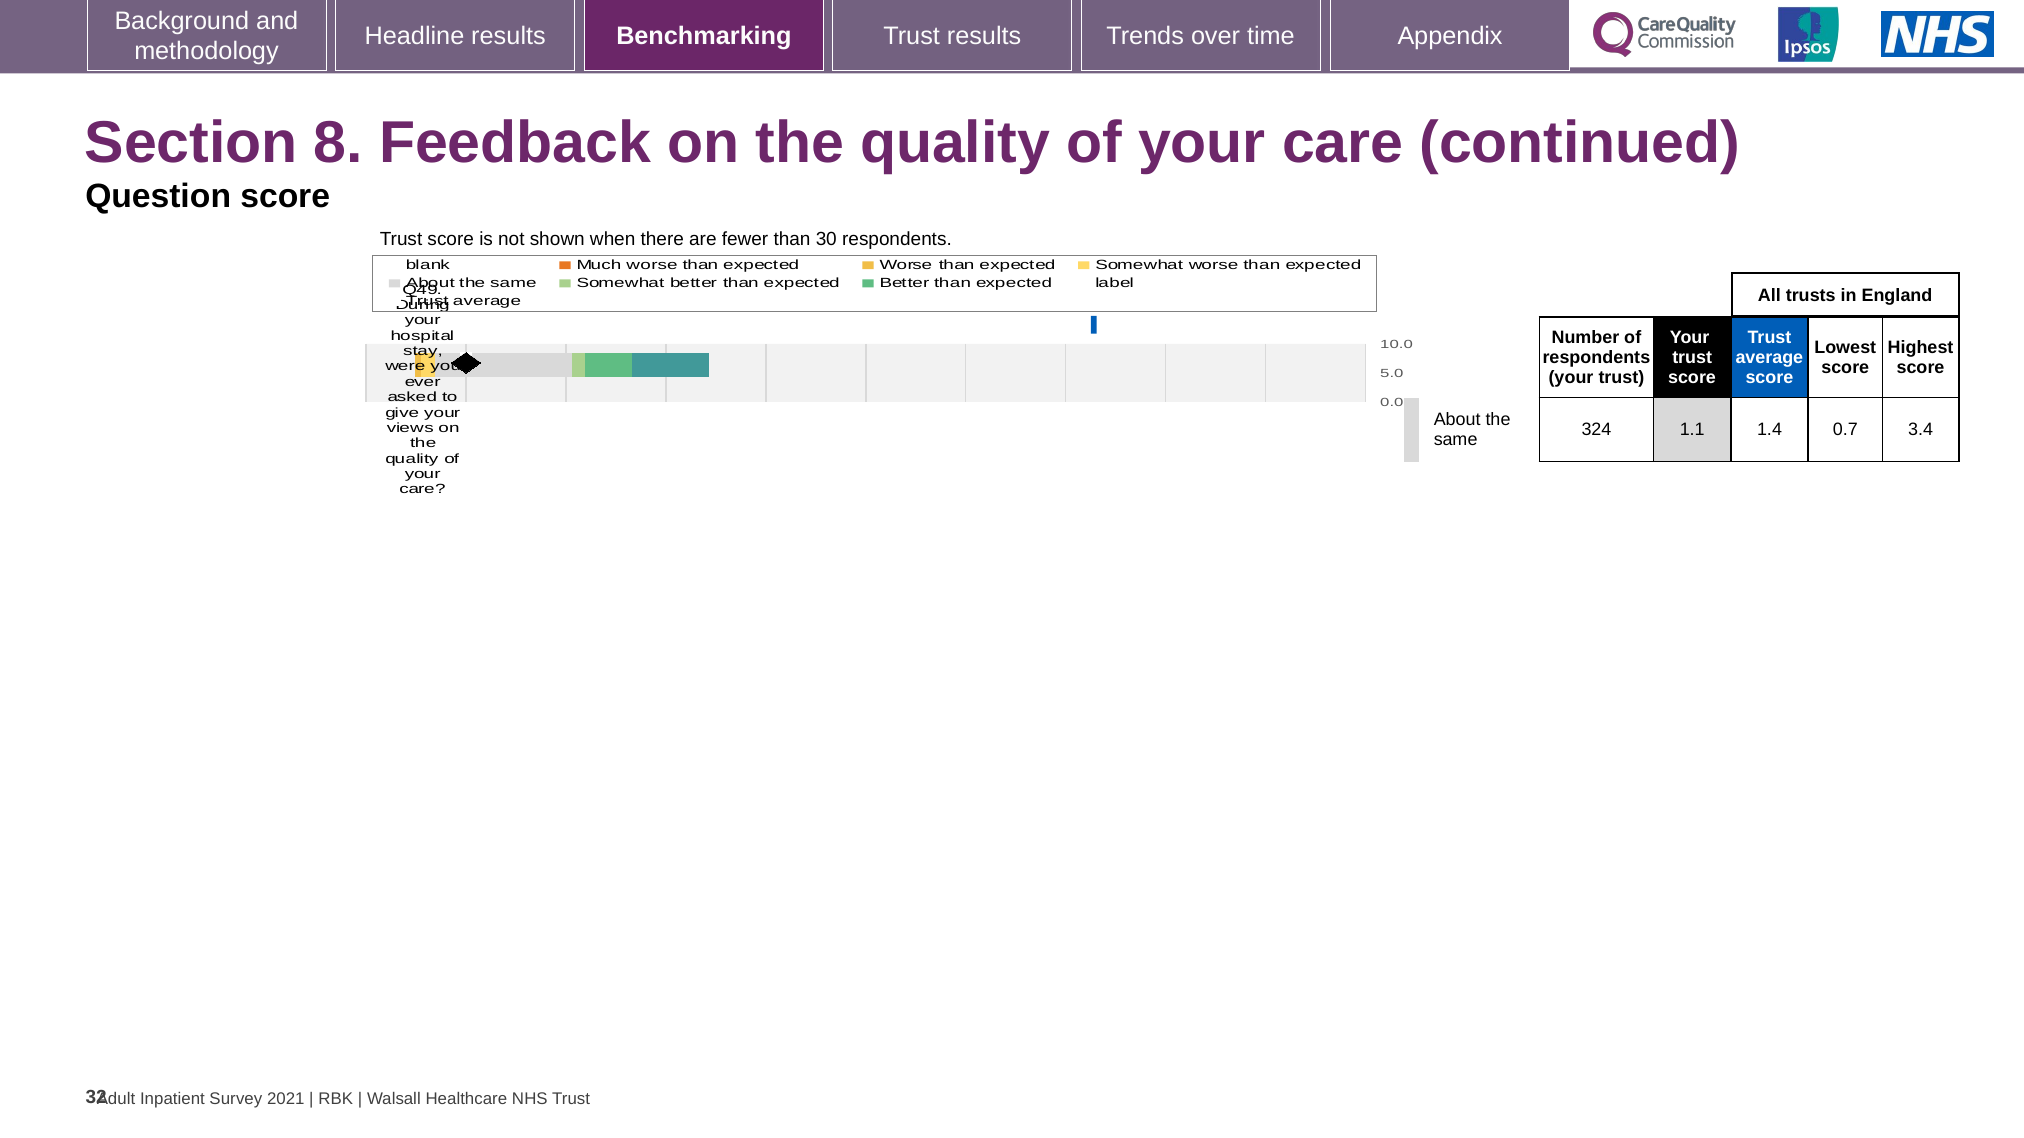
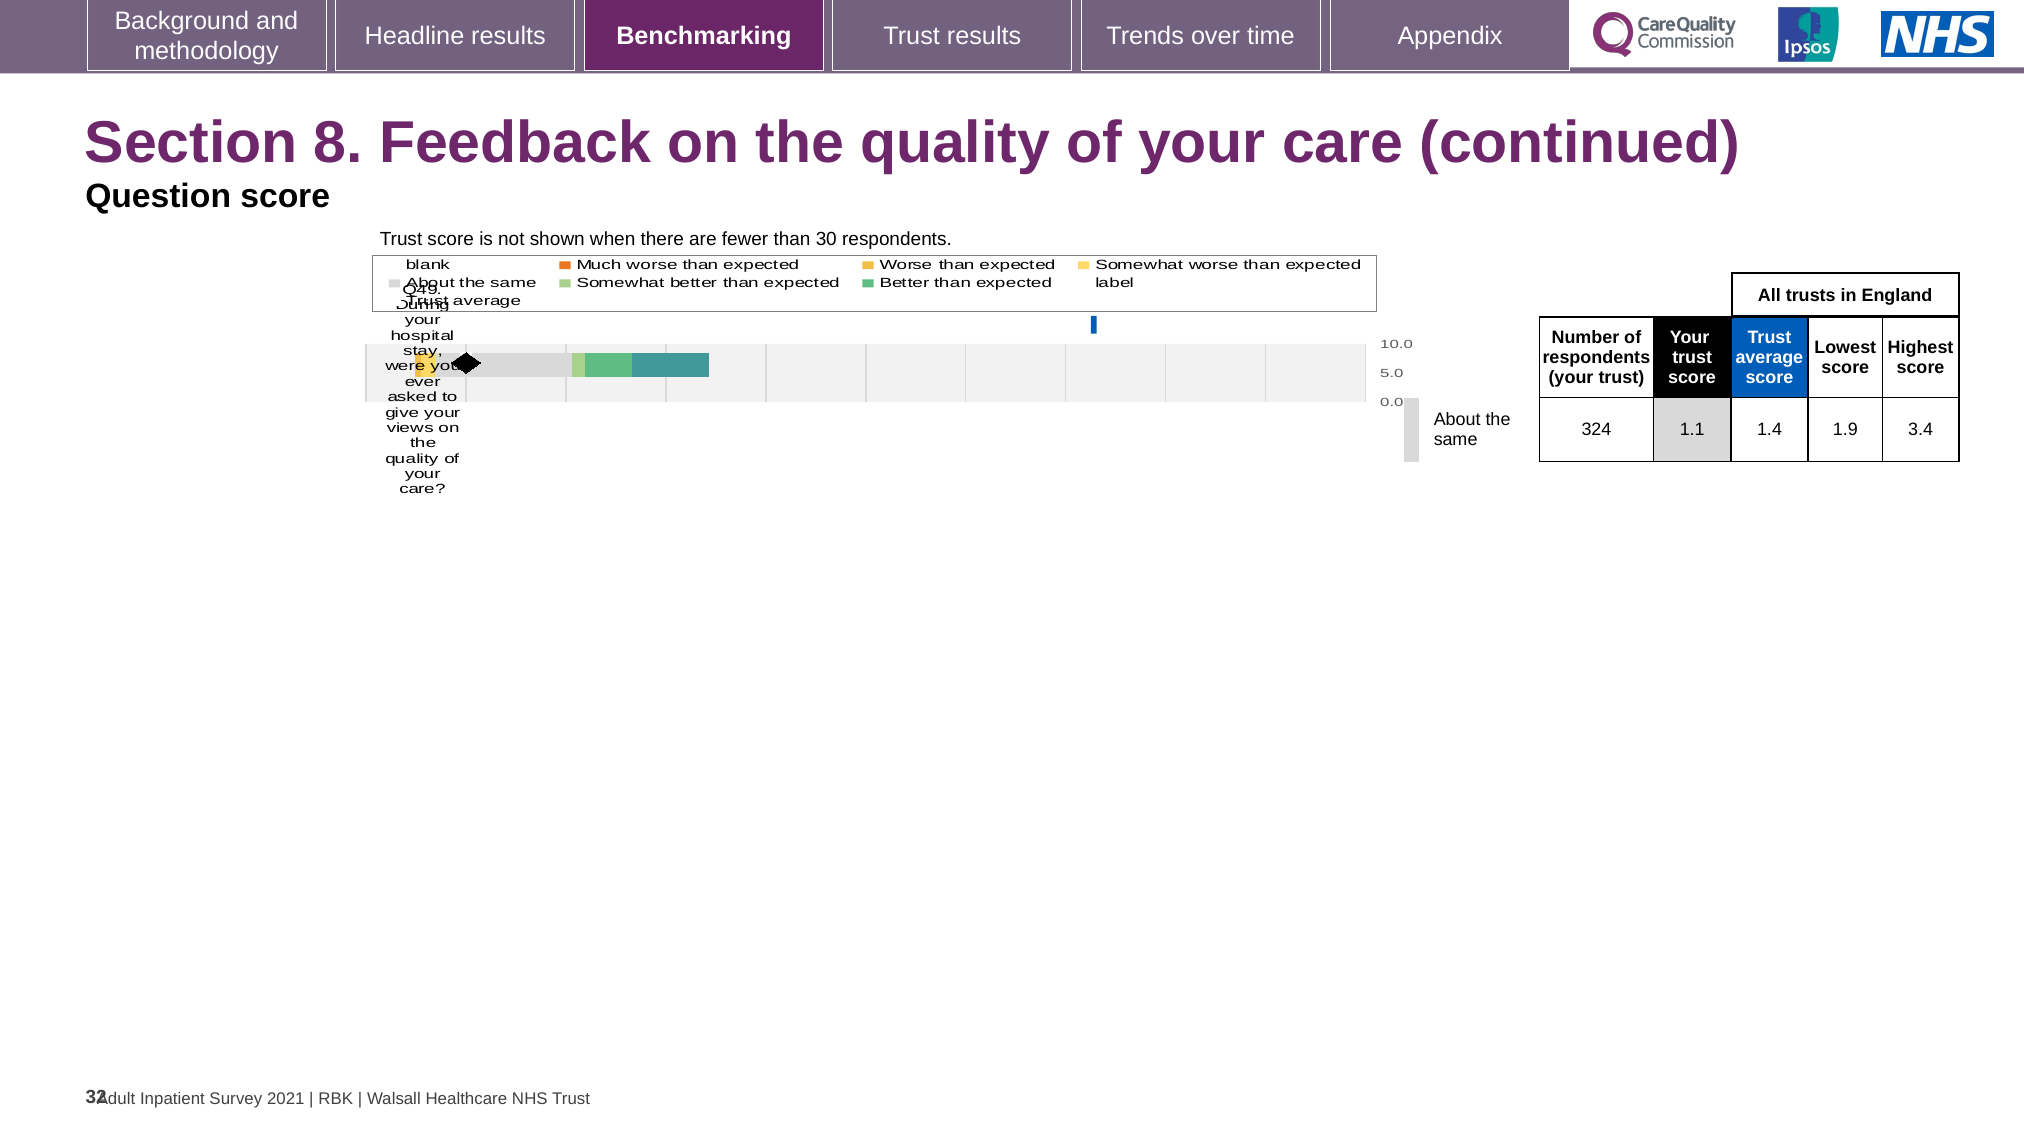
0.7: 0.7 -> 1.9 (1845, 430)
